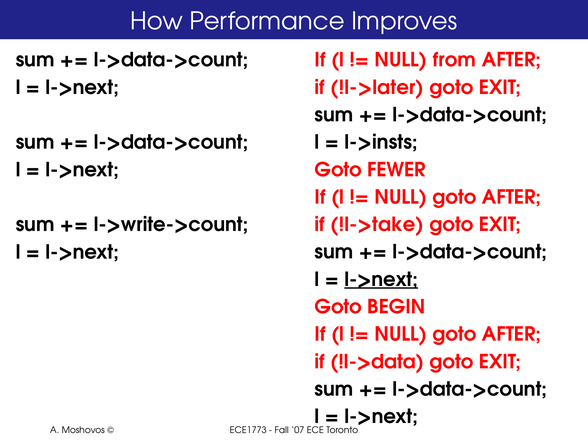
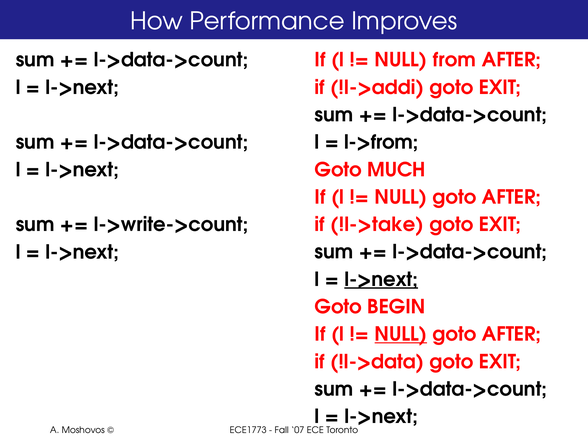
!l->later: !l->later -> !l->addi (377, 88)
l->insts: l->insts -> l->from (381, 142)
FEWER: FEWER -> MUCH (396, 170)
NULL underline: none -> present (401, 334)
